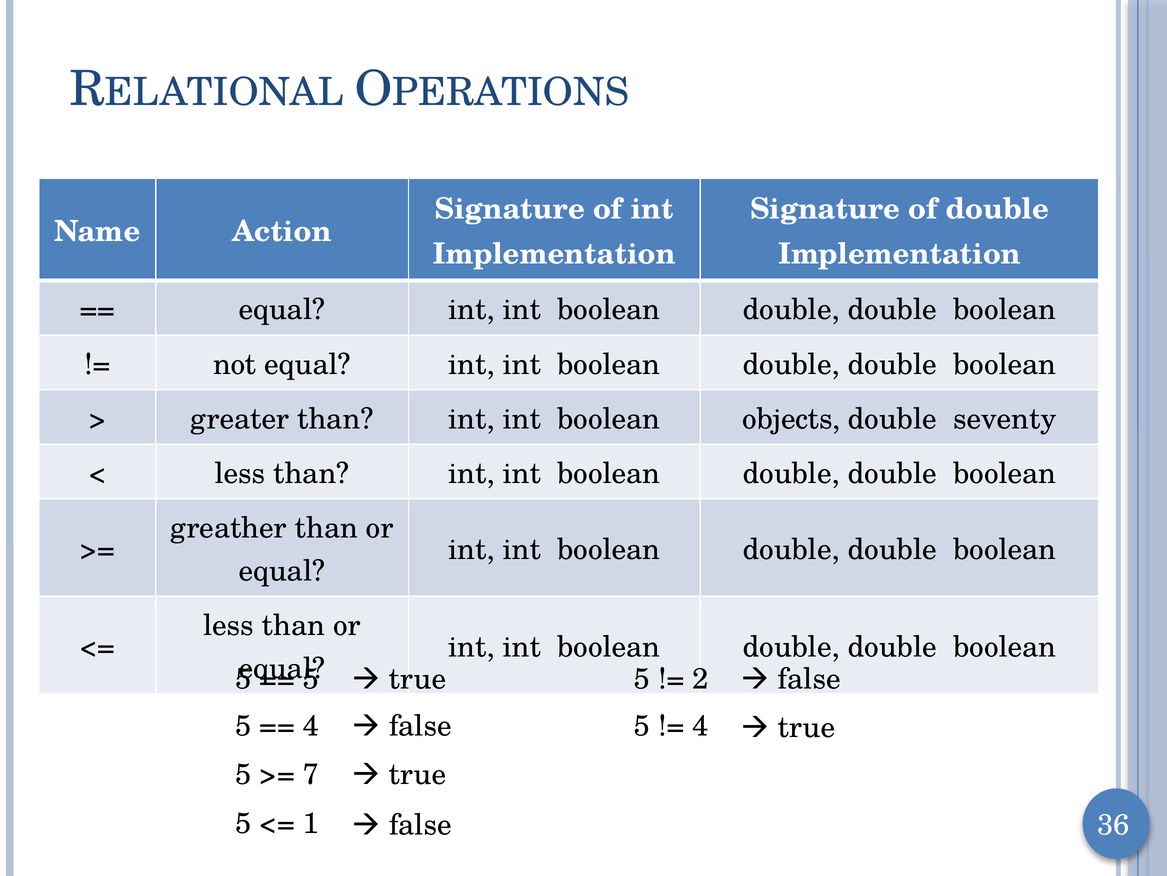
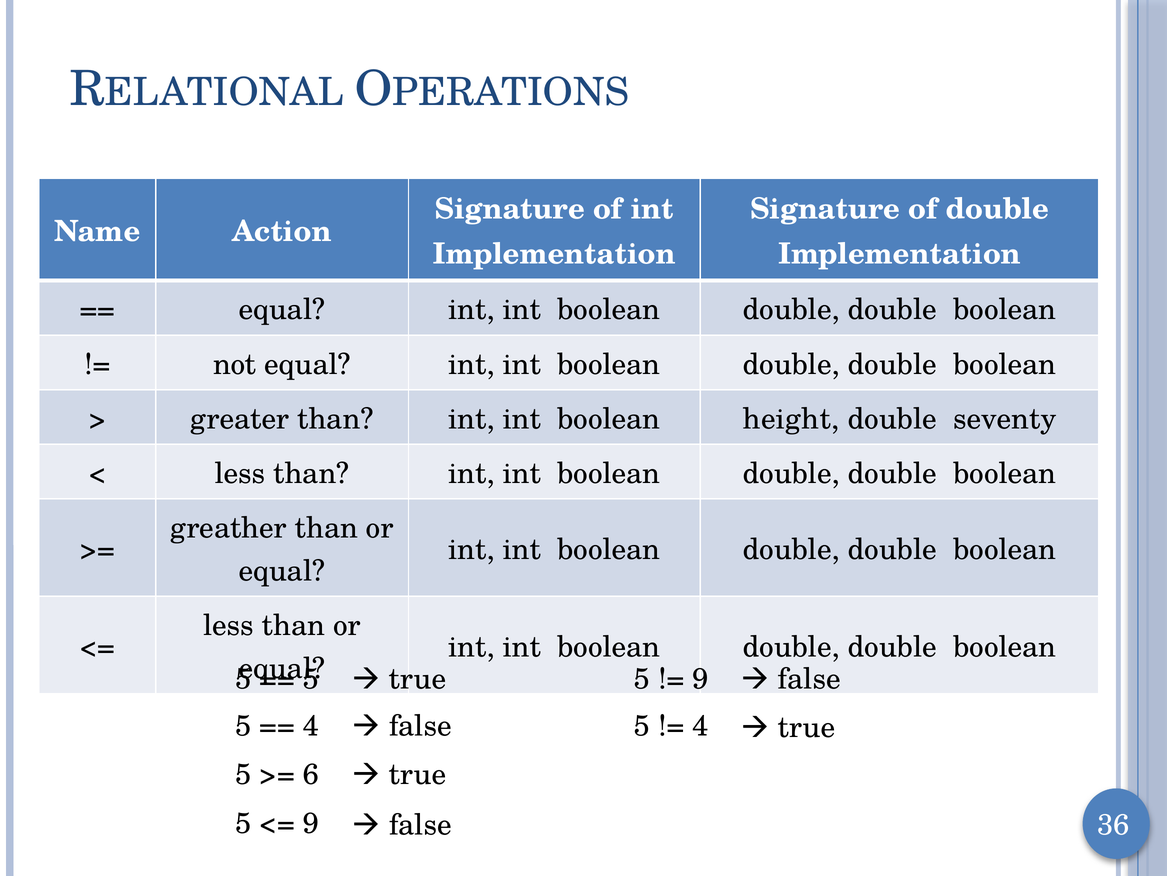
objects: objects -> height (791, 419)
2: 2 -> 9 (701, 678)
7: 7 -> 6 (311, 774)
1: 1 -> 9 (311, 823)
